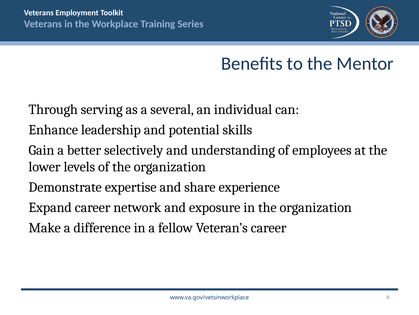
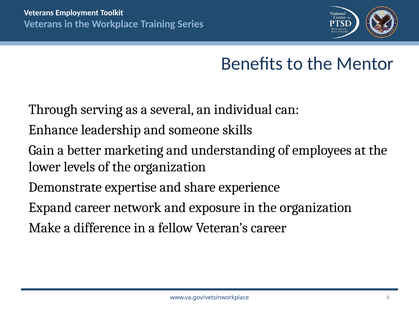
potential: potential -> someone (194, 129)
selectively: selectively -> marketing (134, 150)
